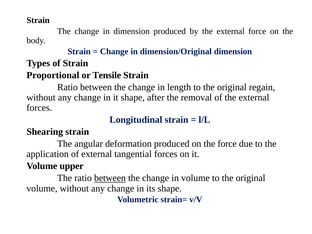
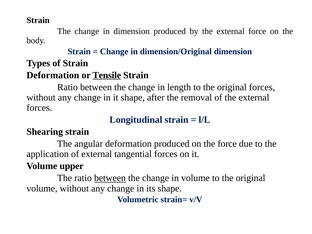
Proportional: Proportional -> Deformation (53, 75)
Tensile underline: none -> present (107, 75)
original regain: regain -> forces (262, 87)
